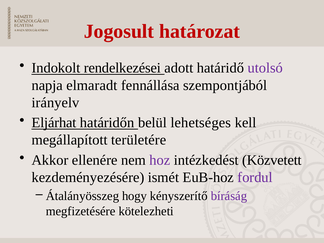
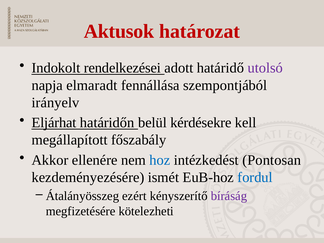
Jogosult: Jogosult -> Aktusok (119, 31)
lehetséges: lehetséges -> kérdésekre (201, 123)
területére: területére -> főszabály (139, 140)
hoz colour: purple -> blue (160, 160)
Közvetett: Közvetett -> Pontosan (272, 160)
fordul colour: purple -> blue (255, 177)
hogy: hogy -> ezért (134, 196)
